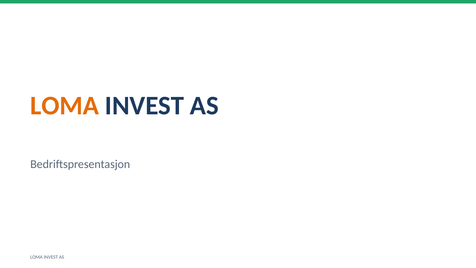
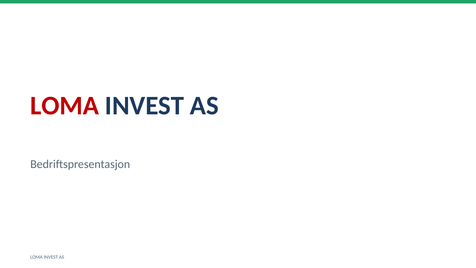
LOMA colour: orange -> red (65, 106)
